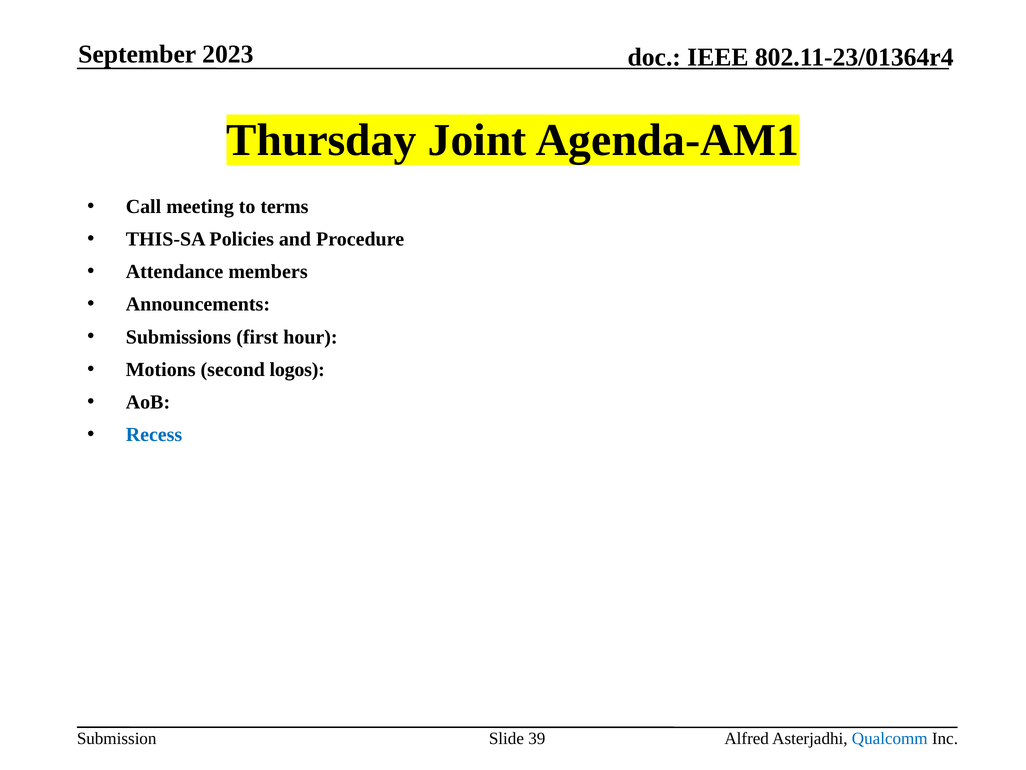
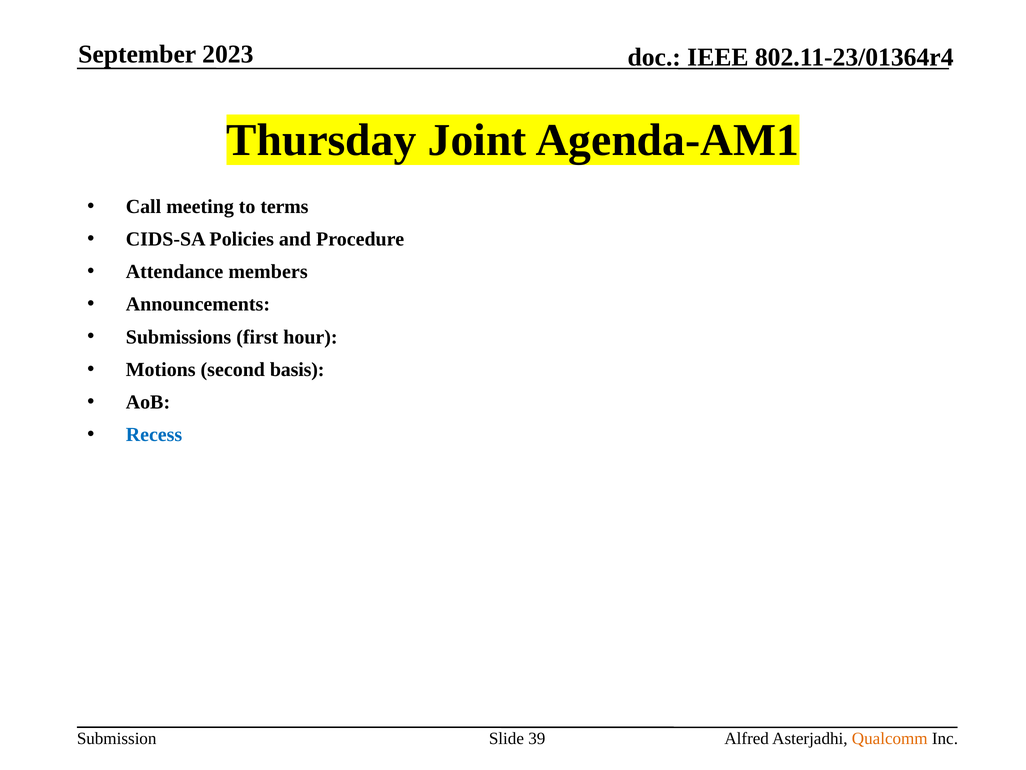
THIS-SA: THIS-SA -> CIDS-SA (166, 239)
logos: logos -> basis (297, 369)
Qualcomm colour: blue -> orange (890, 738)
